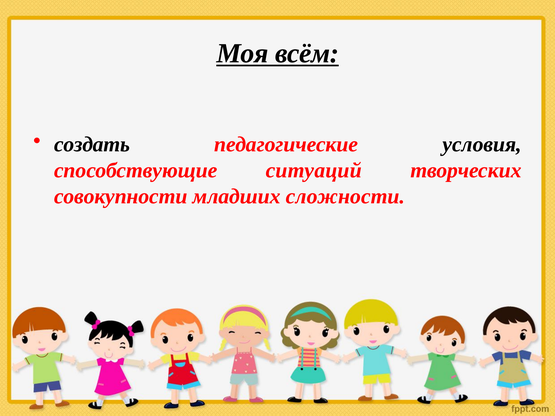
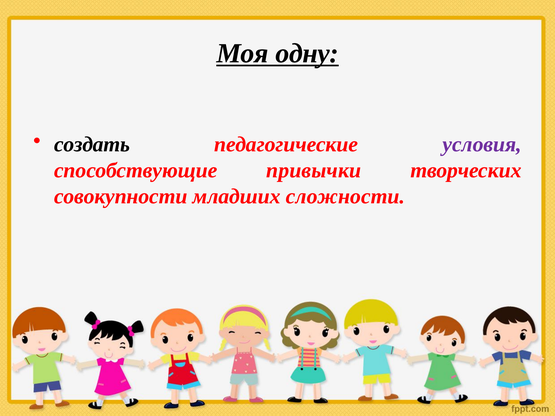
всём: всём -> одну (307, 53)
условия colour: black -> purple (482, 145)
ситуаций: ситуаций -> привычки (314, 171)
